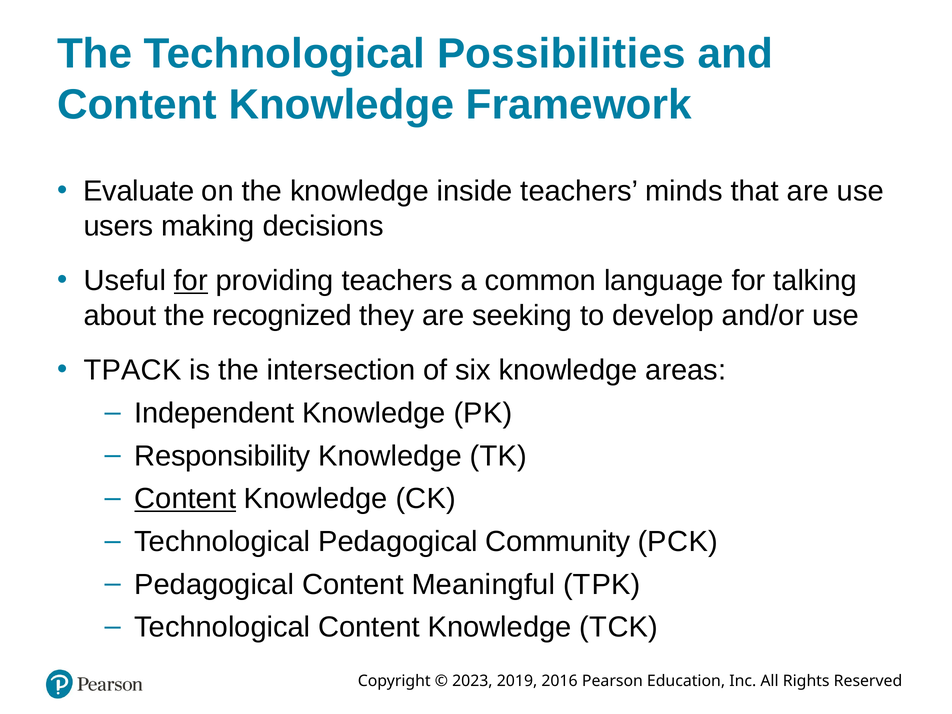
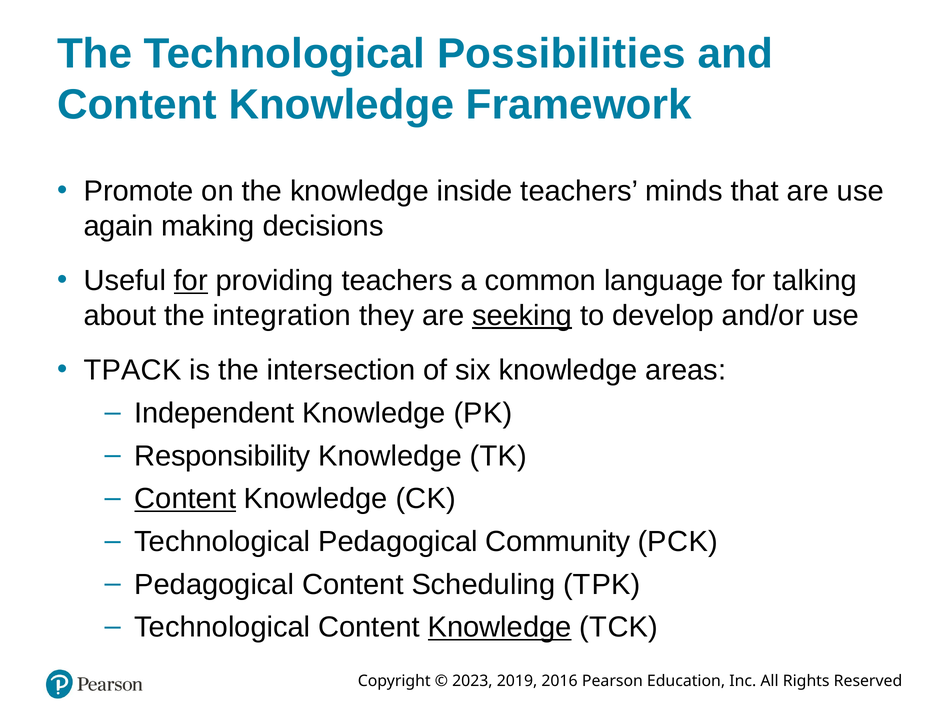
Evaluate: Evaluate -> Promote (139, 191)
users: users -> again (119, 226)
recognized: recognized -> integration (282, 316)
seeking underline: none -> present (522, 316)
Meaningful: Meaningful -> Scheduling (483, 584)
Knowledge underline: none -> present (500, 627)
